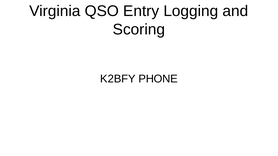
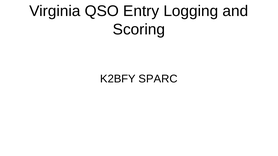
PHONE: PHONE -> SPARC (158, 79)
